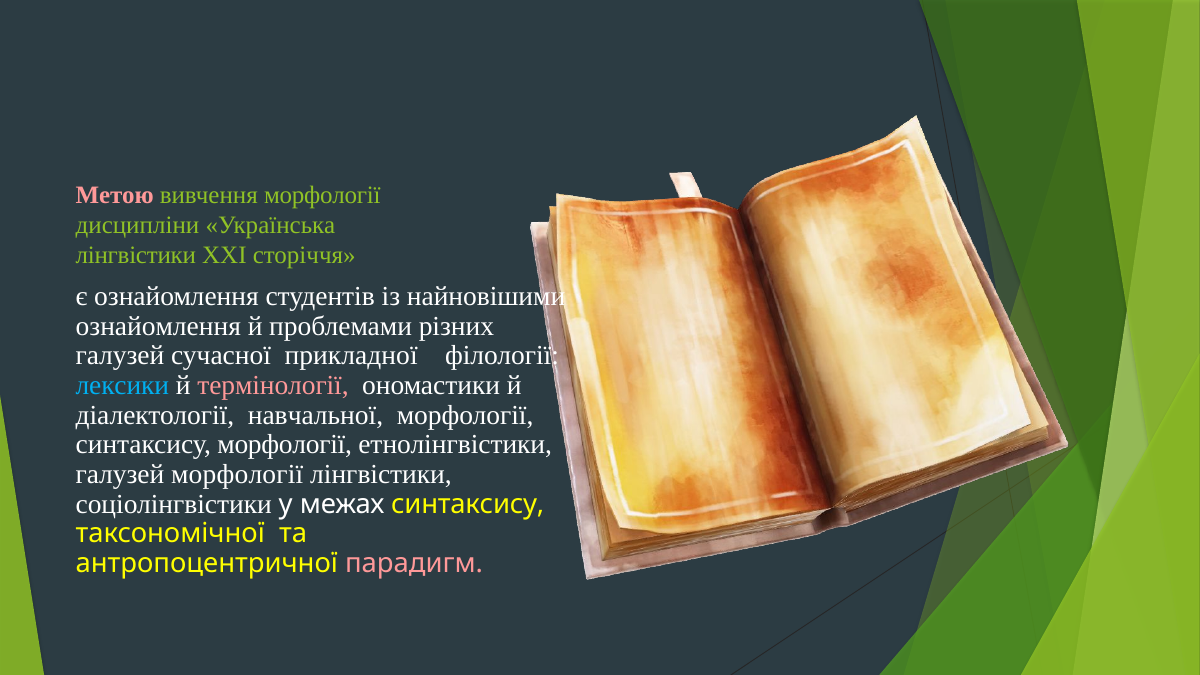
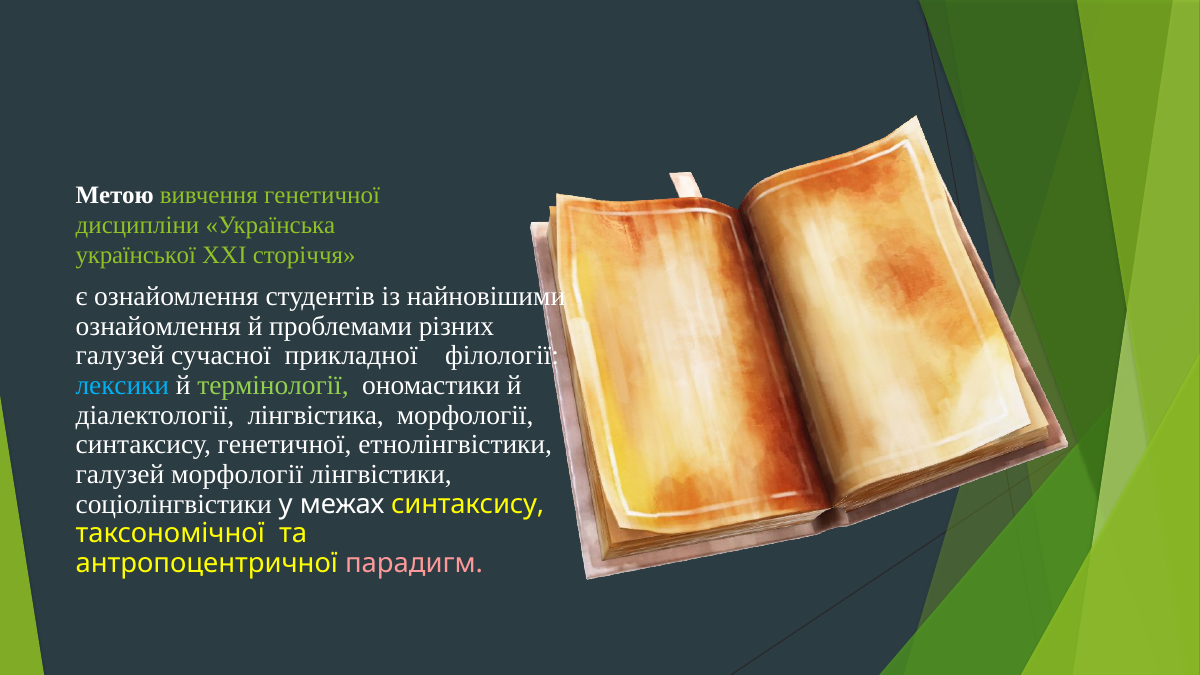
Метою colour: pink -> white (115, 196)
вивчення морфології: морфології -> генетичної (322, 196)
лінгвістики: лінгвістики -> української (136, 256)
термінології colour: pink -> light green (273, 385)
навчальної: навчальної -> лінгвістика (316, 415)
синтаксису морфології: морфології -> генетичної (285, 445)
